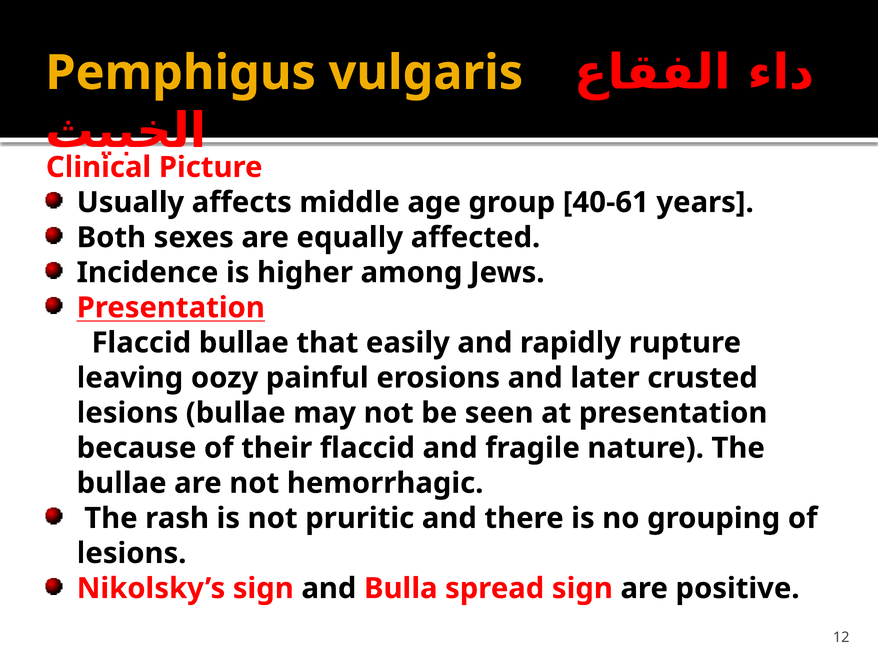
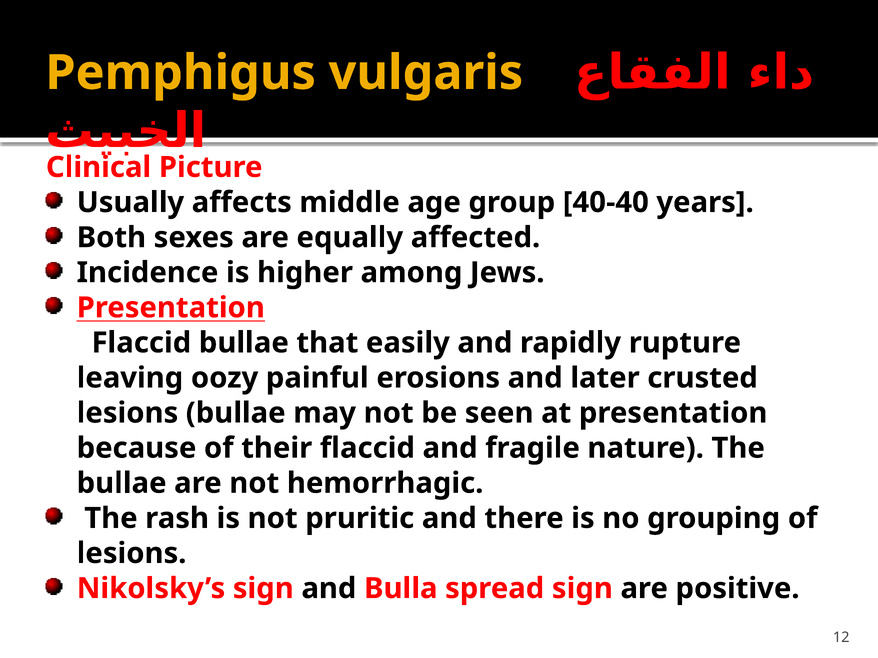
40-61: 40-61 -> 40-40 (606, 203)
